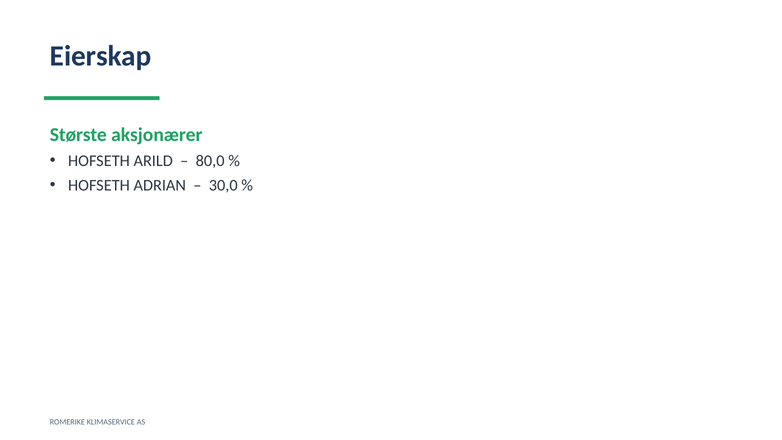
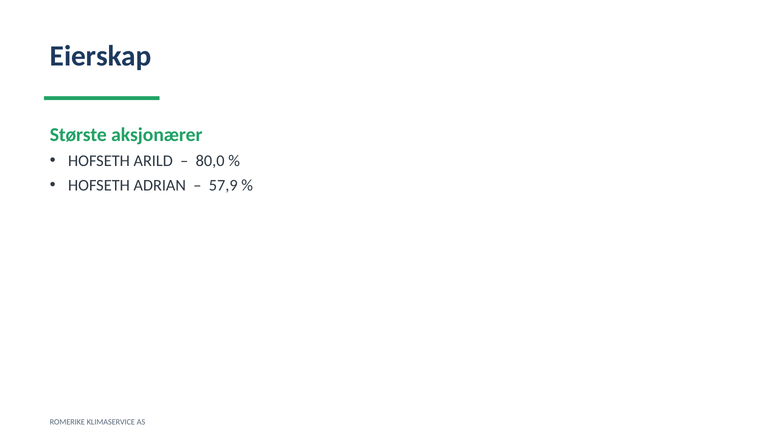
30,0: 30,0 -> 57,9 (223, 185)
